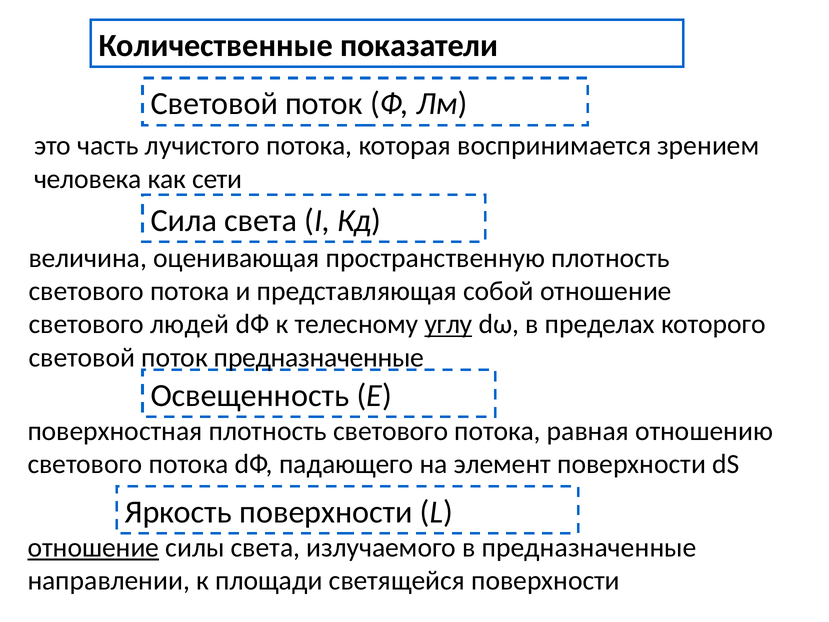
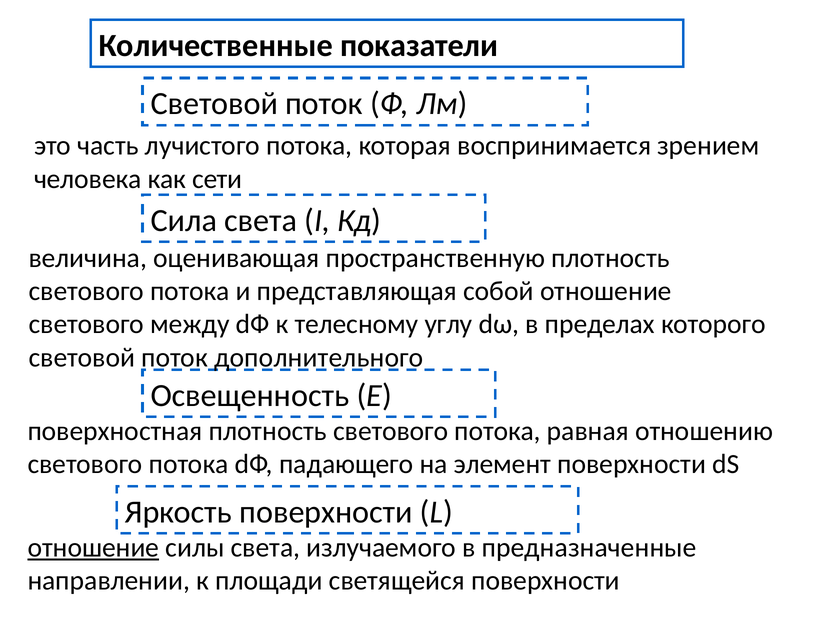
людей: людей -> между (190, 324)
углу underline: present -> none (449, 324)
поток предназначенные: предназначенные -> дополнительного (319, 357)
